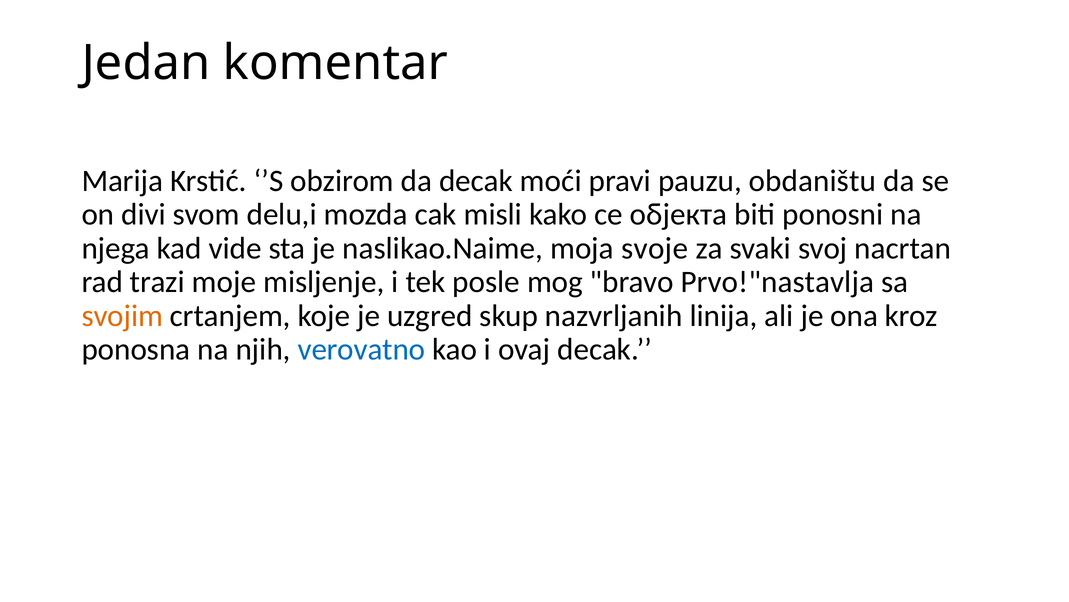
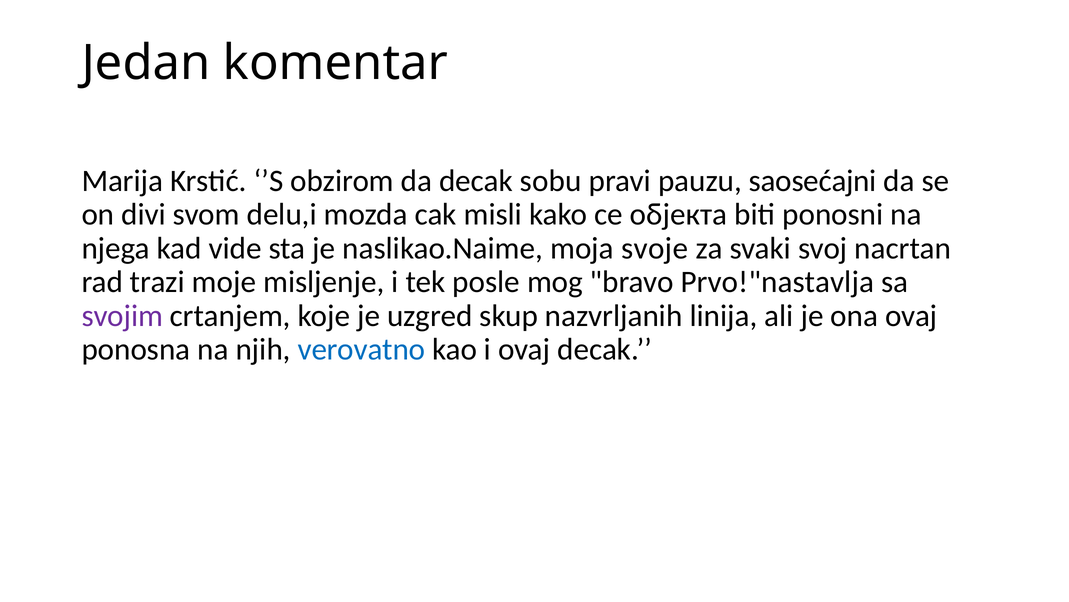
moći: moći -> sobu (551, 181)
obdaništu: obdaništu -> saosećajni (813, 181)
svojim colour: orange -> purple (122, 315)
ona kroz: kroz -> ovaj (911, 315)
